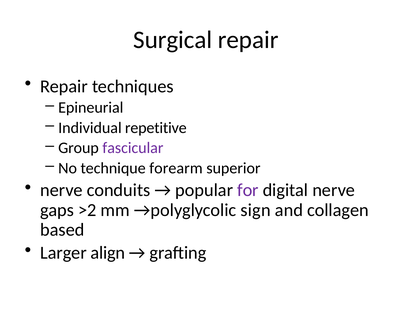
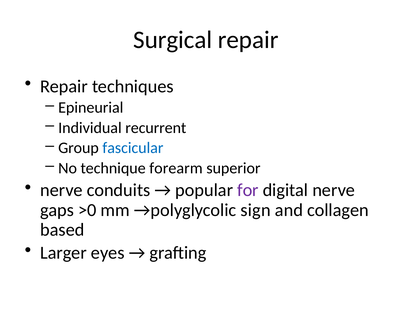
repetitive: repetitive -> recurrent (156, 128)
fascicular colour: purple -> blue (133, 148)
>2: >2 -> >0 (87, 210)
align: align -> eyes (108, 253)
